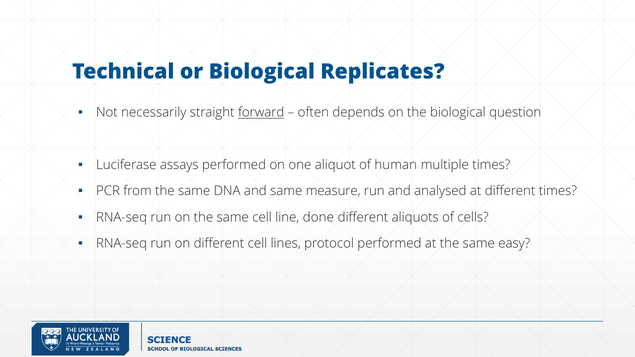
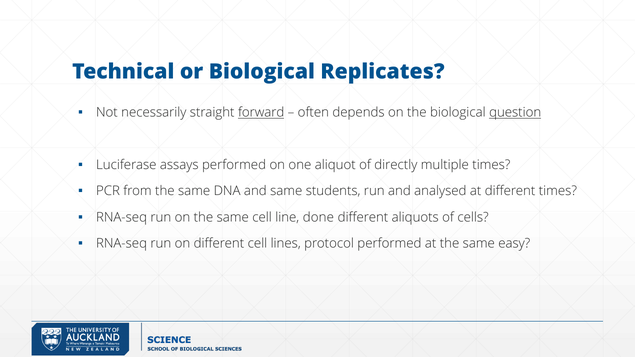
question underline: none -> present (515, 113)
human: human -> directly (396, 165)
measure: measure -> students (333, 191)
